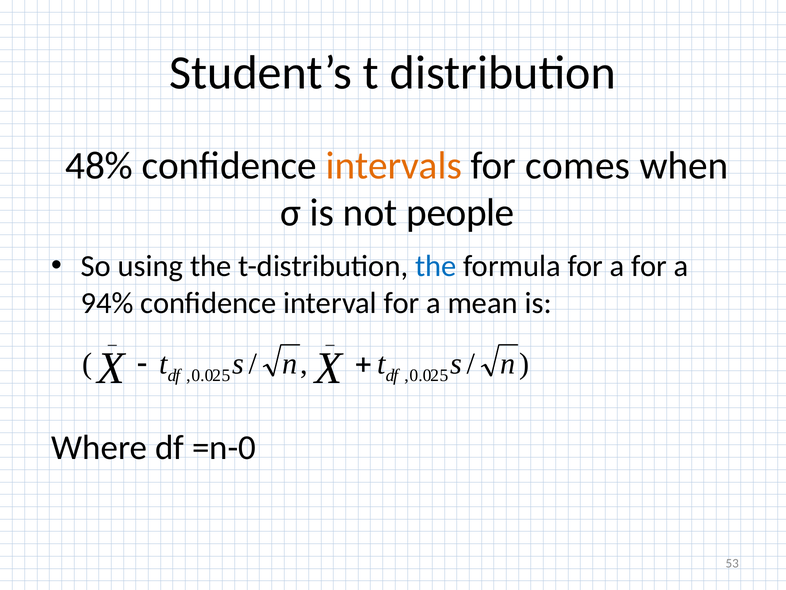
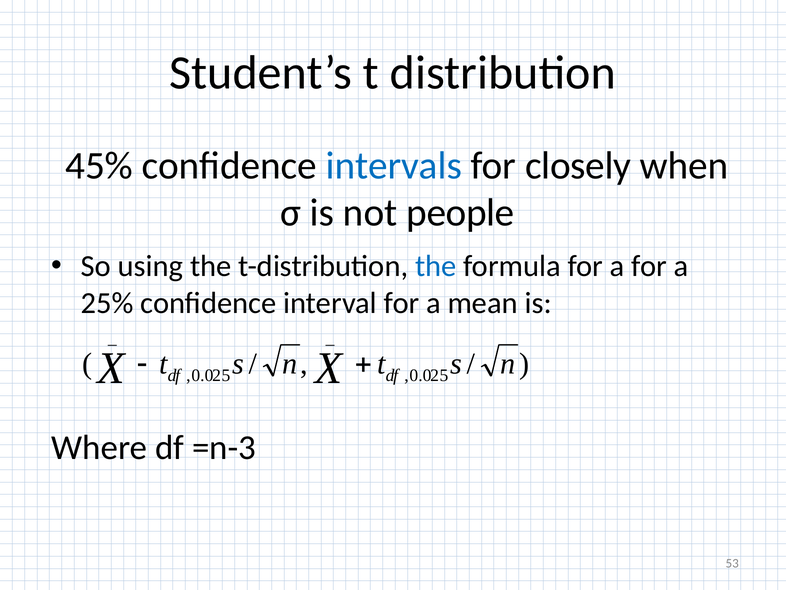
48%: 48% -> 45% (99, 165)
intervals colour: orange -> blue (394, 165)
comes: comes -> closely (578, 165)
94%: 94% -> 25% (107, 303)
=n-0: =n-0 -> =n-3 (224, 447)
